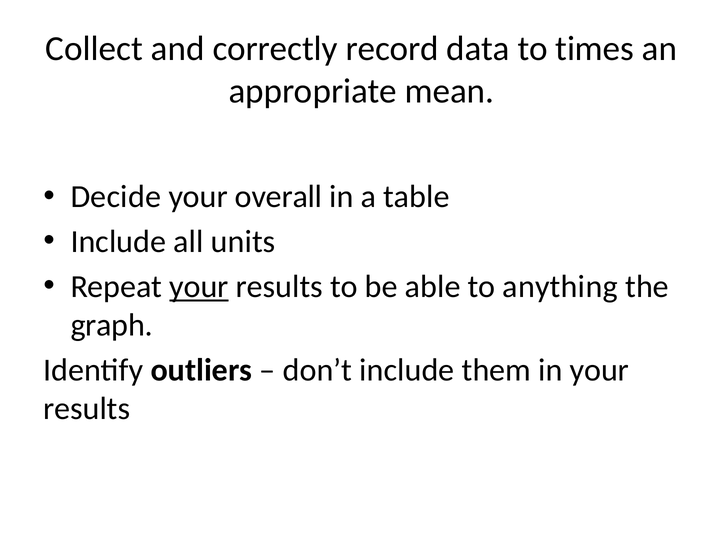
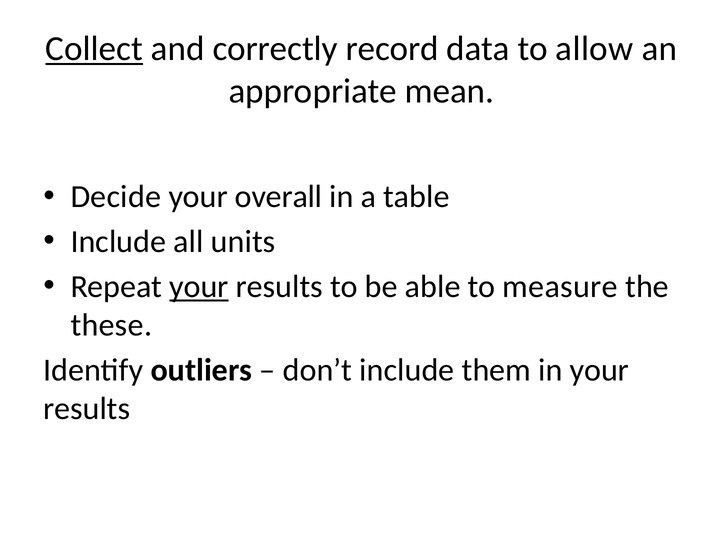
Collect underline: none -> present (94, 49)
times: times -> allow (594, 49)
anything: anything -> measure (560, 287)
graph: graph -> these (111, 325)
